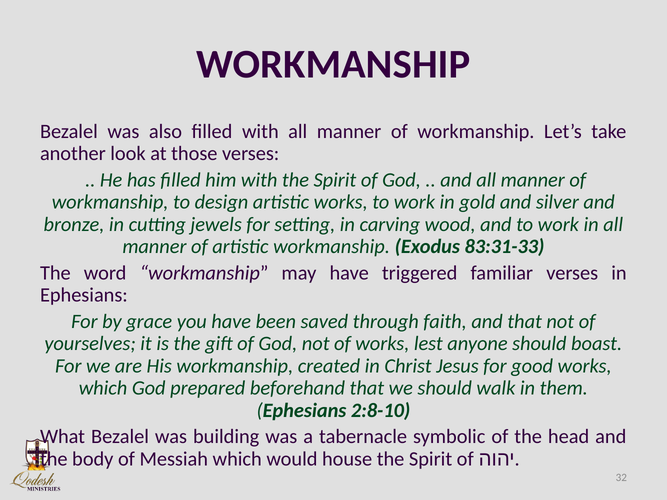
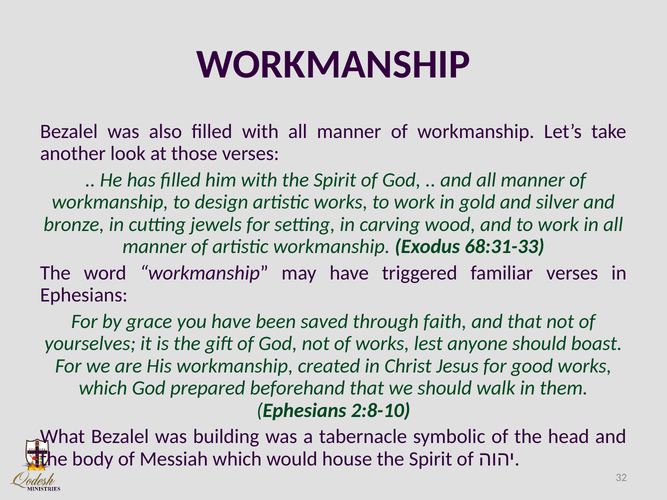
83:31-33: 83:31-33 -> 68:31-33 (504, 247)
